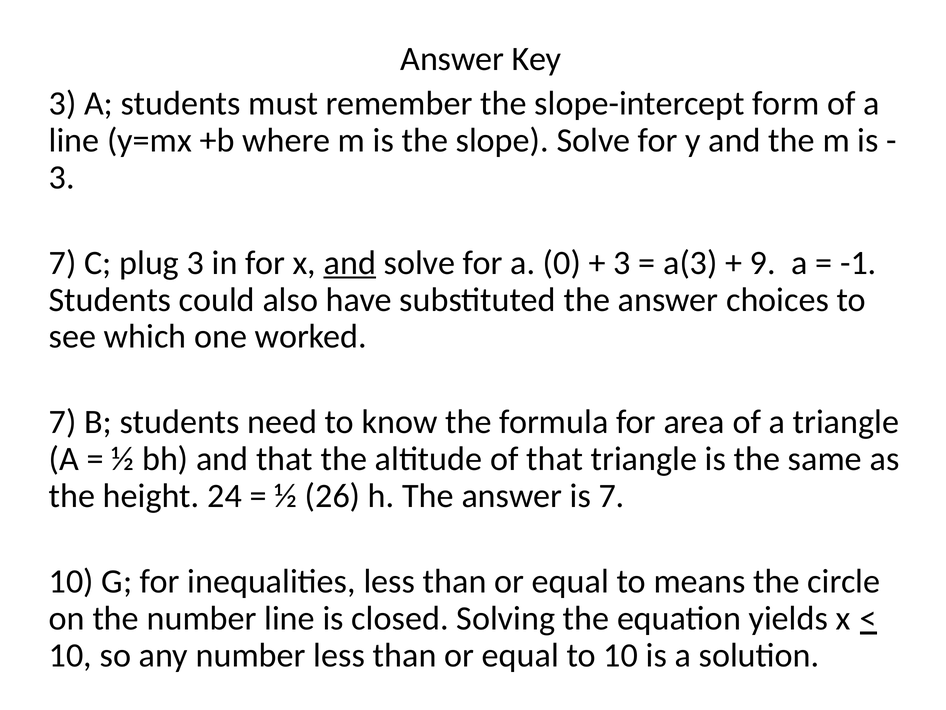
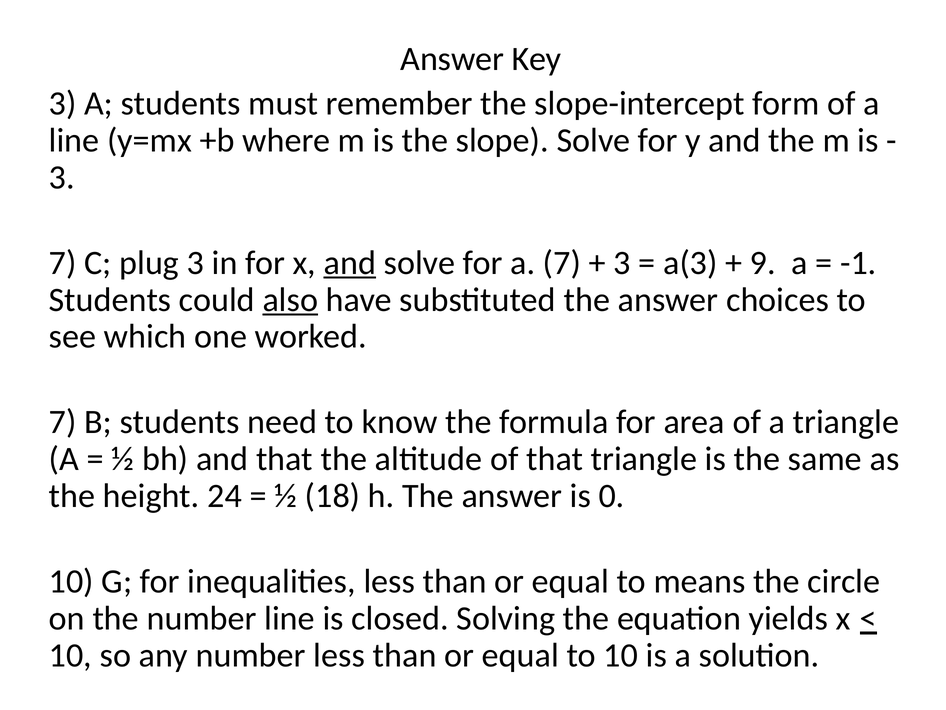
a 0: 0 -> 7 (562, 263)
also underline: none -> present (290, 300)
26: 26 -> 18 (333, 496)
is 7: 7 -> 0 (612, 496)
